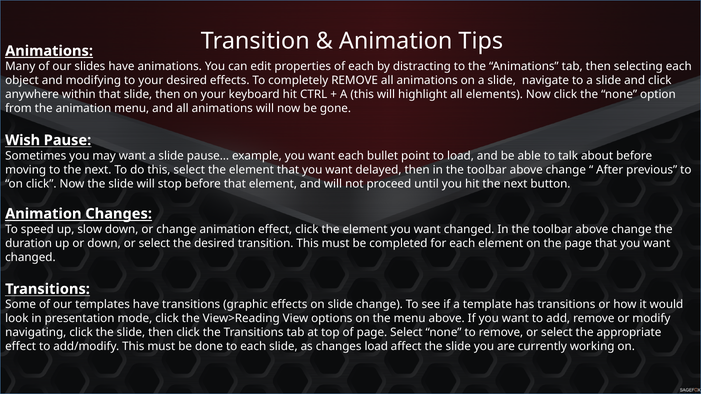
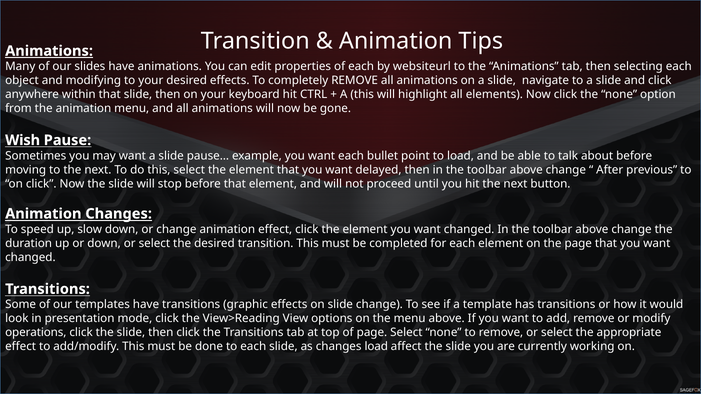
distracting: distracting -> websiteurl (422, 67)
navigating: navigating -> operations (36, 333)
